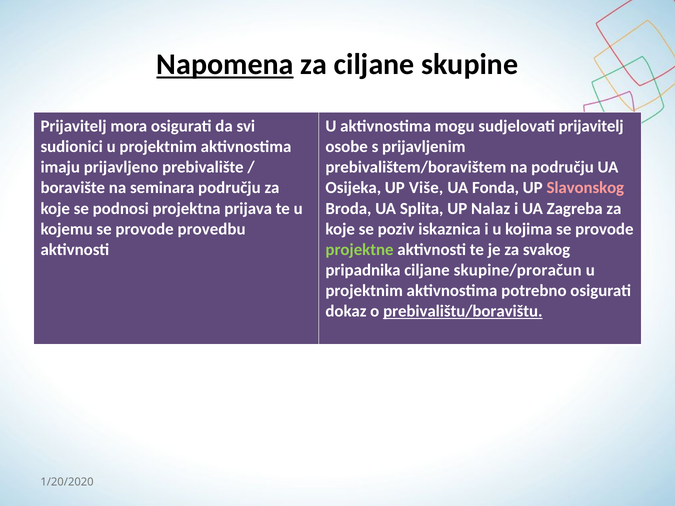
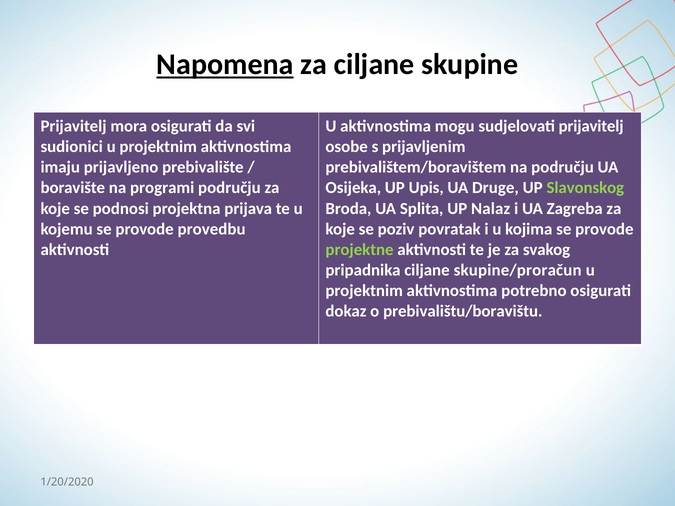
seminara: seminara -> programi (162, 188)
Više: Više -> Upis (426, 188)
Fonda: Fonda -> Druge (495, 188)
Slavonskog colour: pink -> light green (585, 188)
iskaznica: iskaznica -> povratak (449, 229)
prebivalištu/boravištu underline: present -> none (463, 312)
